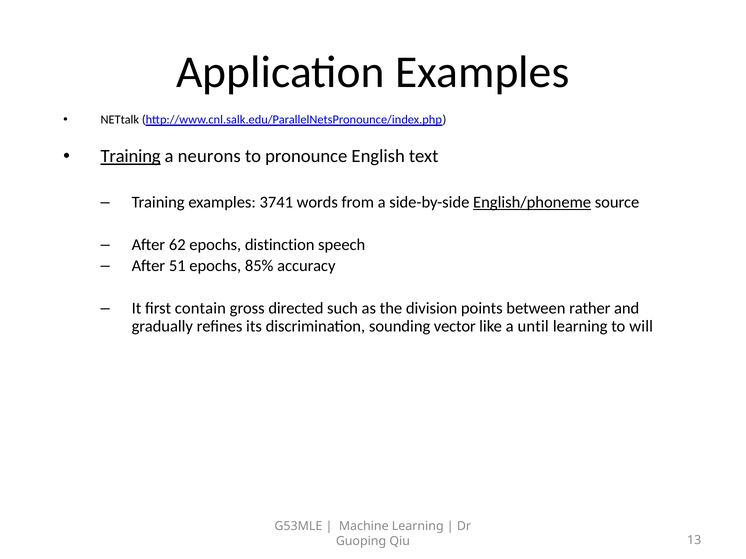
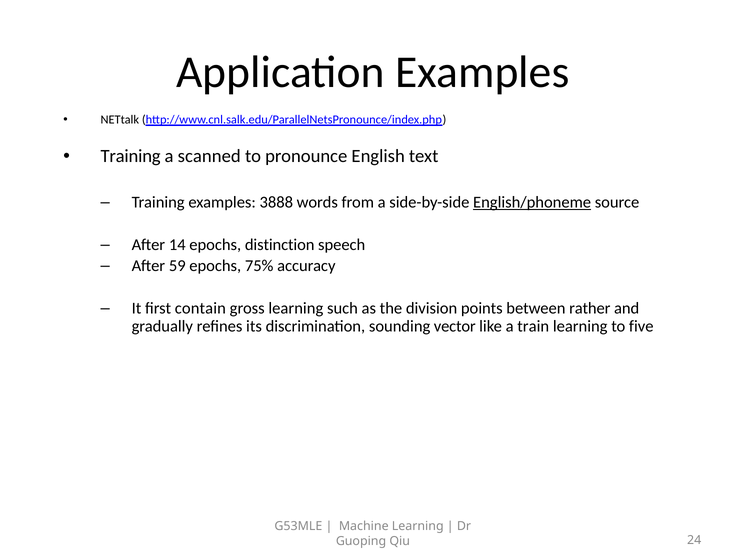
Training underline: present -> none (131, 156)
neurons: neurons -> scanned (209, 156)
3741: 3741 -> 3888 (276, 203)
62: 62 -> 14 (177, 245)
51: 51 -> 59 (177, 266)
85%: 85% -> 75% (259, 266)
gross directed: directed -> learning (296, 309)
until: until -> train (533, 327)
will: will -> five (641, 327)
13: 13 -> 24 (694, 541)
